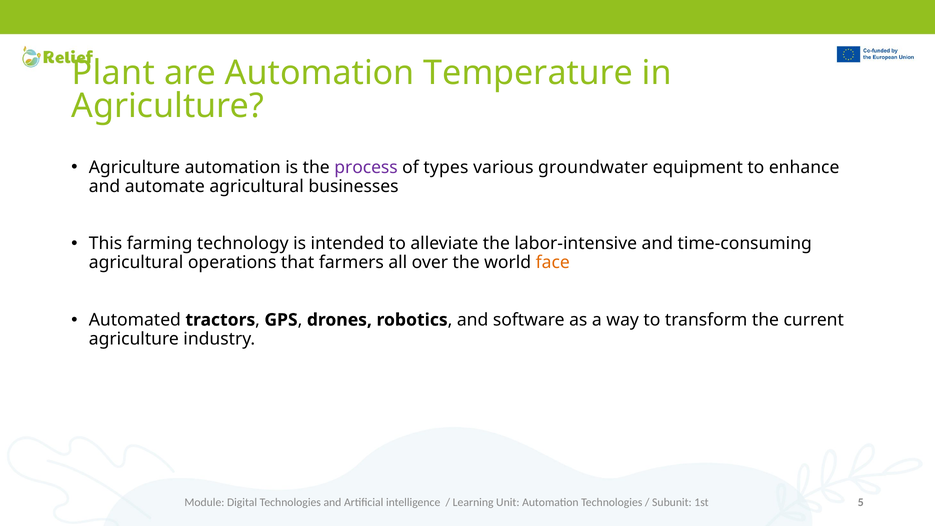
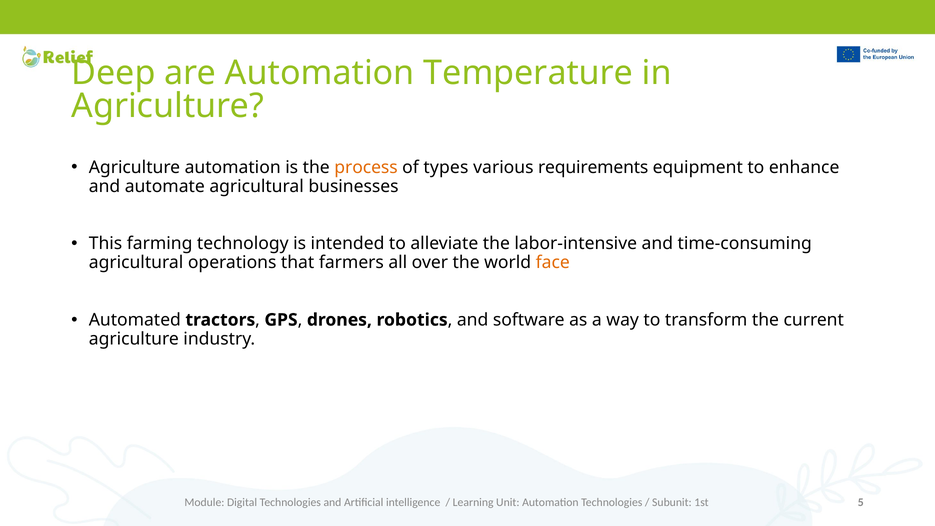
Plant: Plant -> Deep (113, 73)
process colour: purple -> orange (366, 167)
groundwater: groundwater -> requirements (593, 167)
